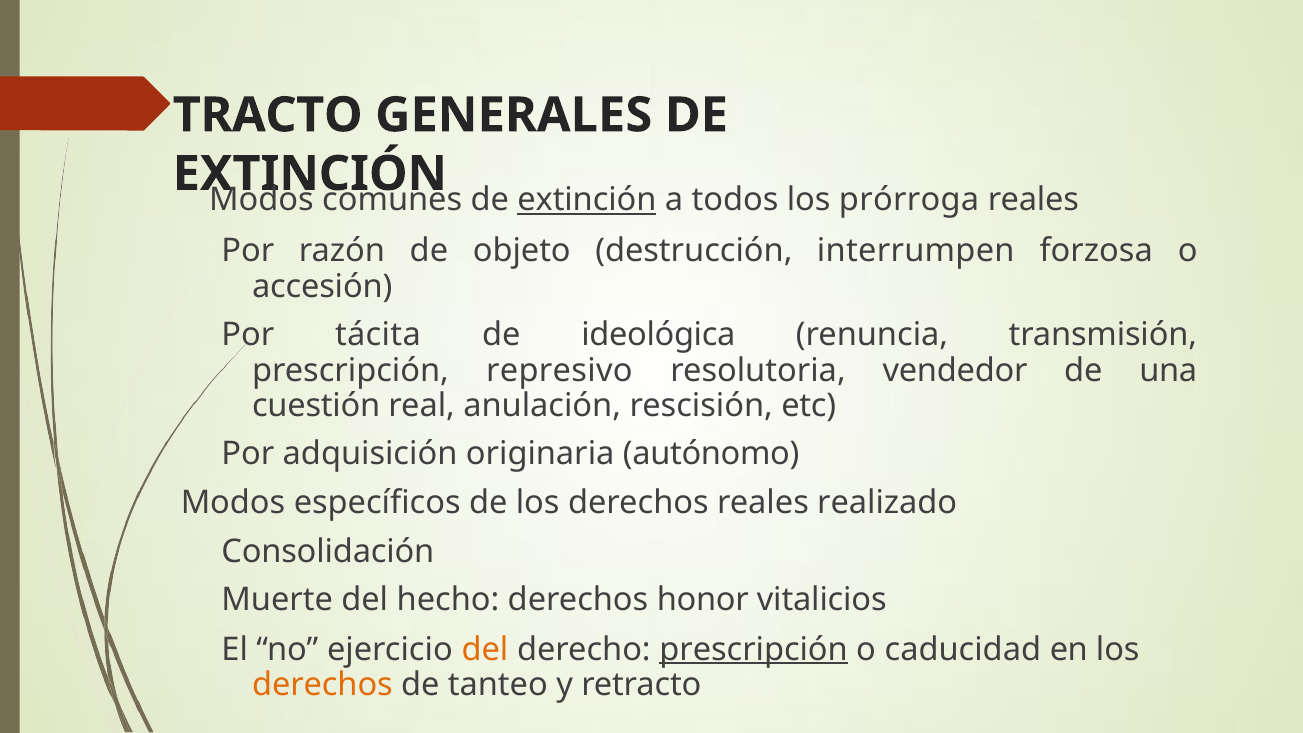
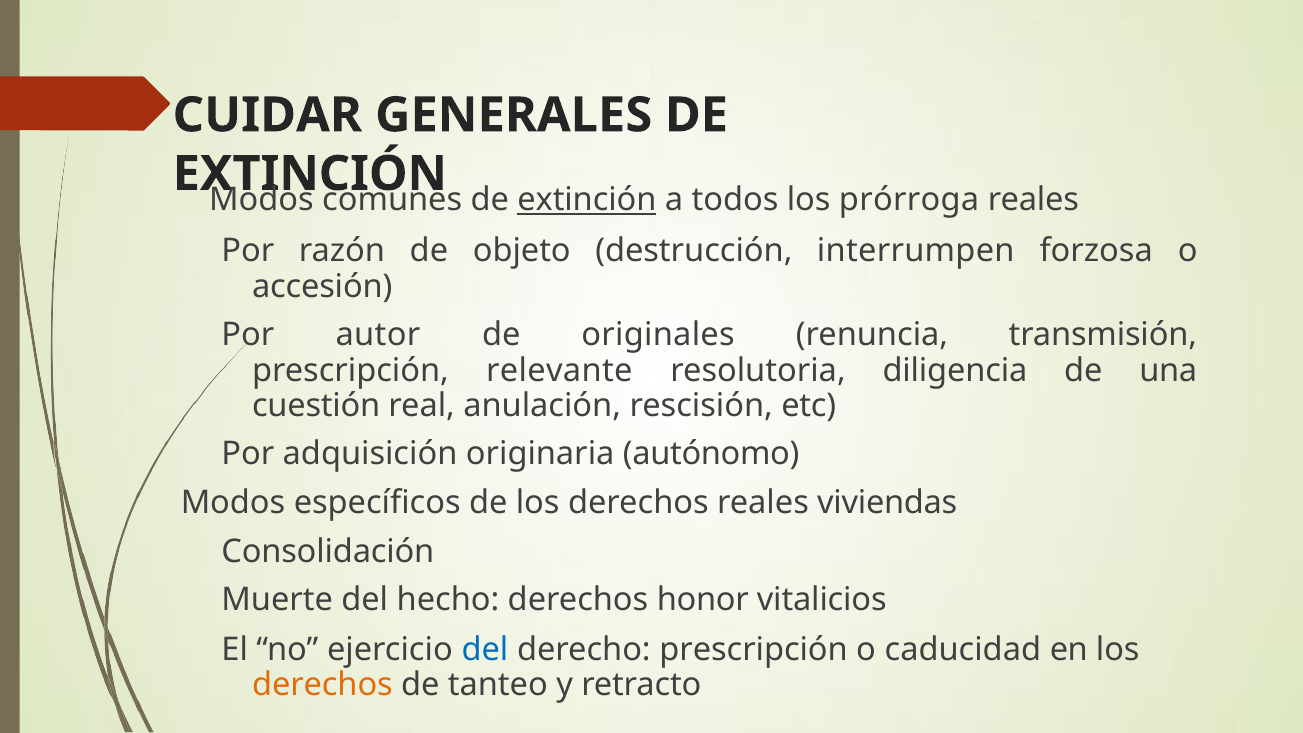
TRACTO: TRACTO -> CUIDAR (267, 115)
tácita: tácita -> autor (378, 335)
ideológica: ideológica -> originales (658, 335)
represivo: represivo -> relevante (559, 370)
vendedor: vendedor -> diligencia (955, 370)
realizado: realizado -> viviendas (887, 503)
del colour: orange -> blue (485, 649)
prescripción underline: present -> none (754, 649)
